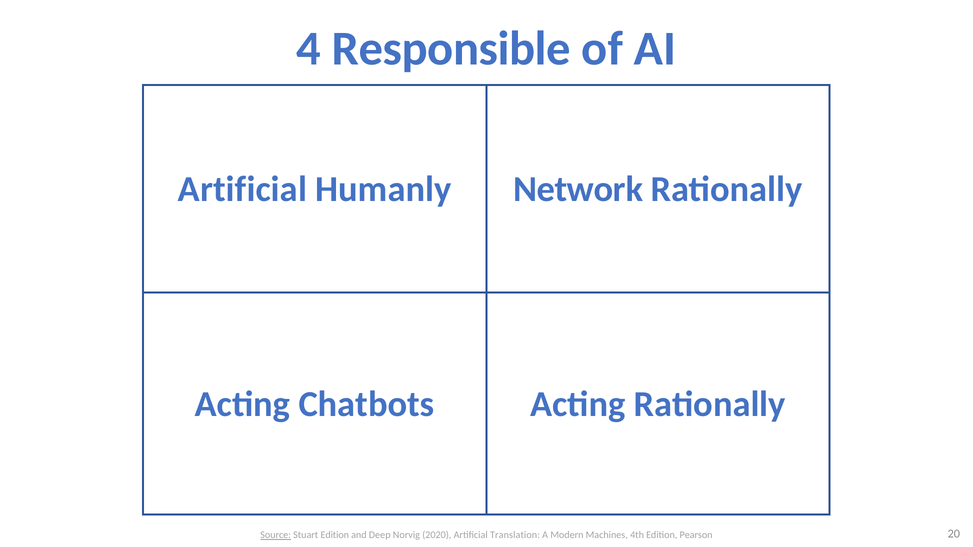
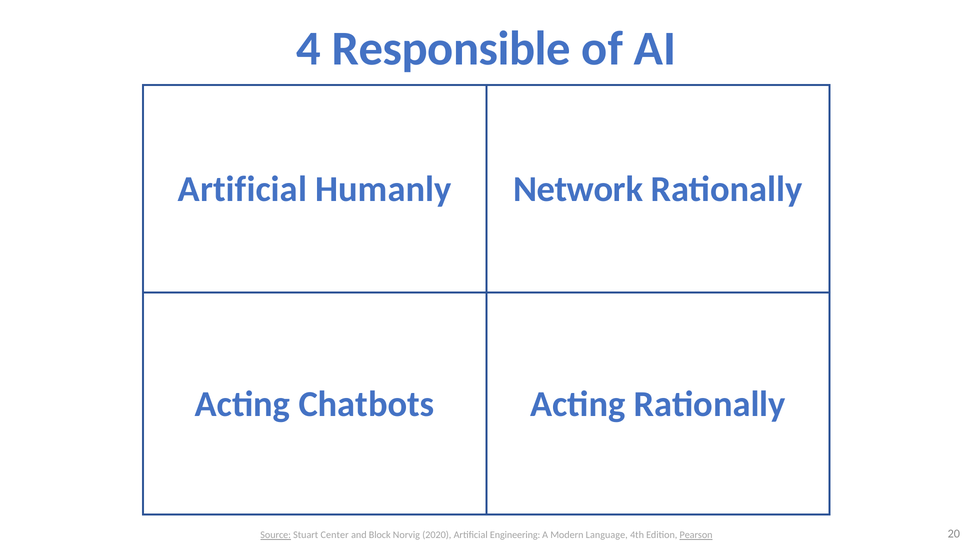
Stuart Edition: Edition -> Center (335, 535)
Deep: Deep -> Block (380, 535)
Translation: Translation -> Engineering (515, 535)
Machines: Machines -> Language (607, 535)
Pearson underline: none -> present (696, 535)
